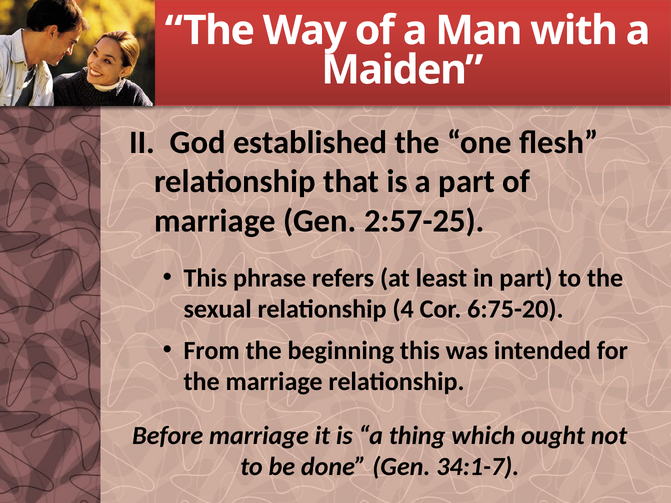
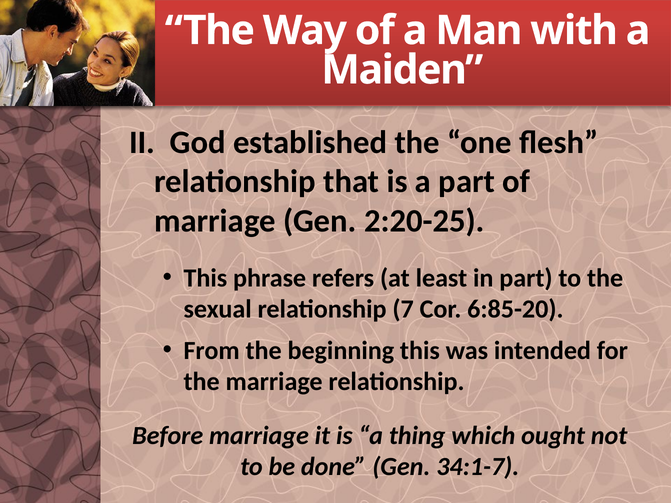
2:57-25: 2:57-25 -> 2:20-25 (424, 221)
4: 4 -> 7 (403, 309)
6:75-20: 6:75-20 -> 6:85-20 (515, 309)
